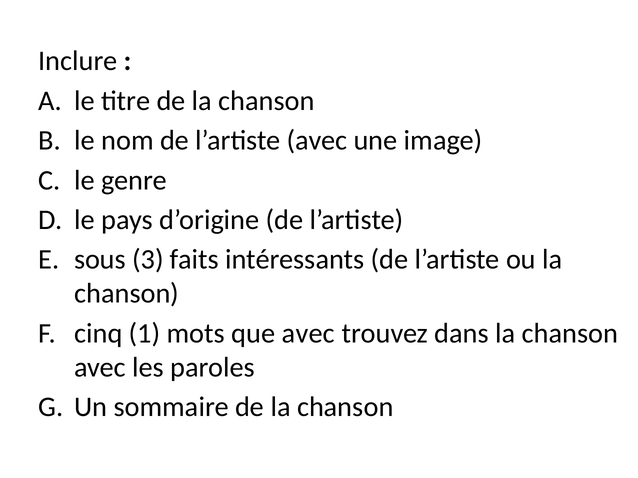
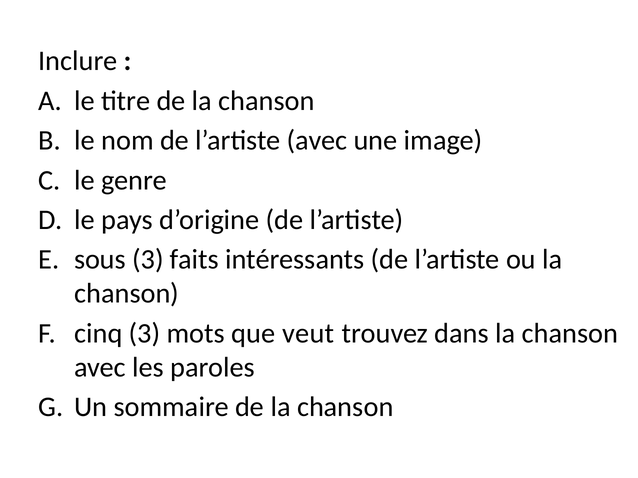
cinq 1: 1 -> 3 (145, 334)
que avec: avec -> veut (308, 334)
